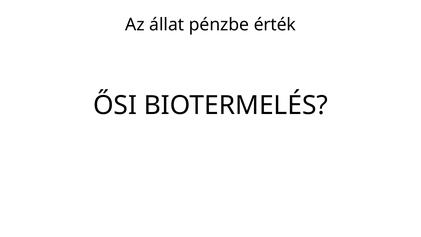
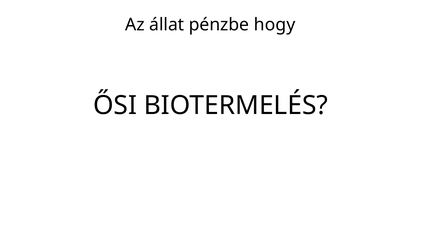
érték: érték -> hogy (275, 25)
